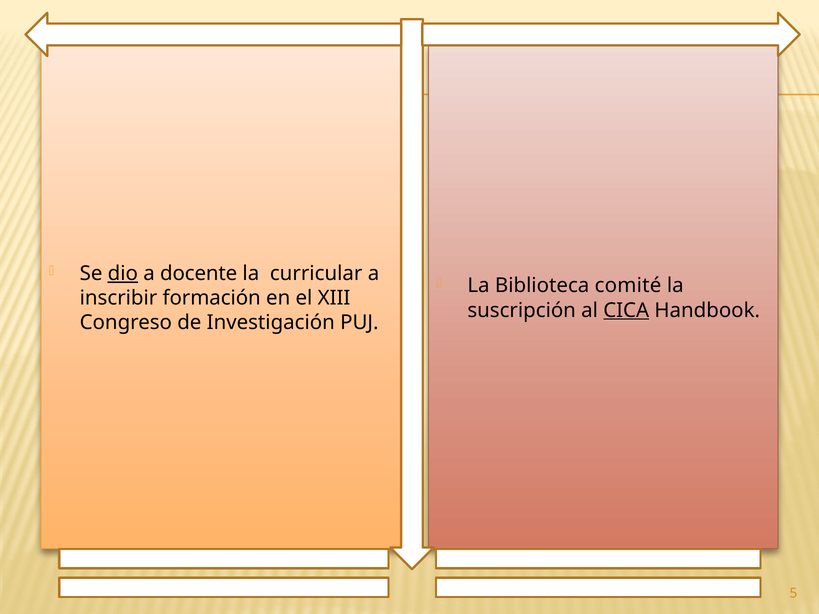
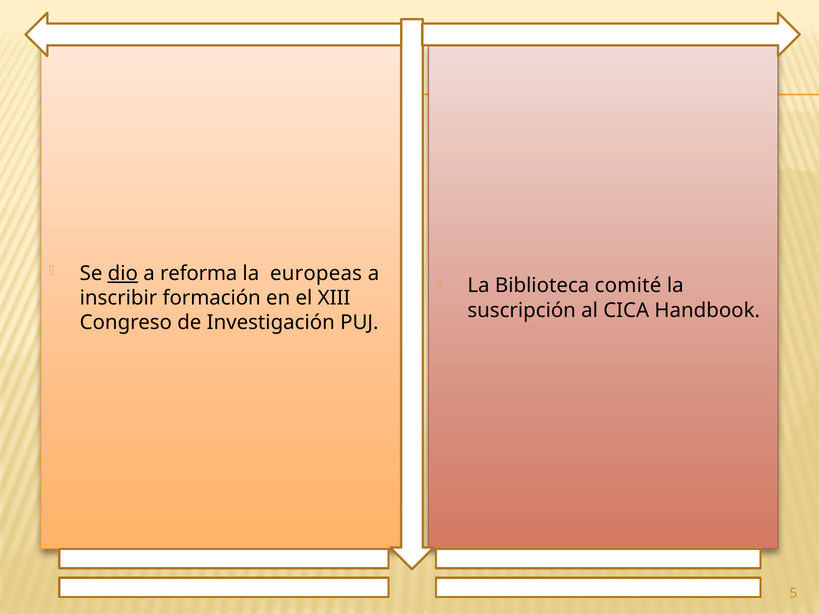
docente: docente -> reforma (199, 274)
curricular: curricular -> europeas (316, 274)
CICA underline: present -> none (626, 310)
